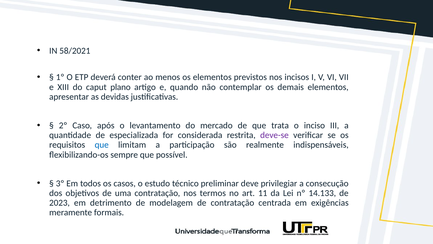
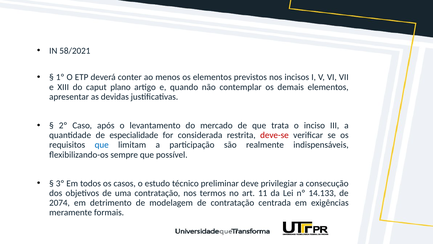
especializada: especializada -> especialidade (134, 135)
deve-se colour: purple -> red (274, 135)
2023: 2023 -> 2074 (60, 203)
